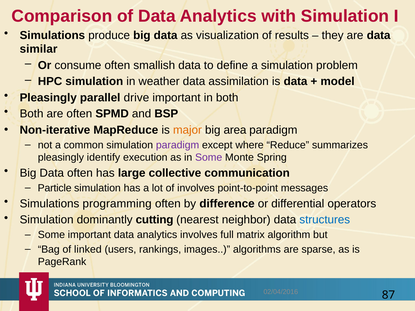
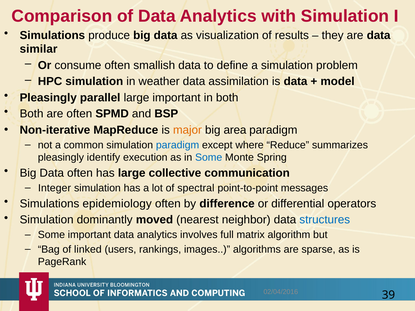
parallel drive: drive -> large (136, 98)
paradigm colour: purple -> blue (178, 145)
Some colour: purple -> blue (209, 158)
Particle: Particle -> Integer (55, 188)
of involves: involves -> spectral (196, 188)
programming: programming -> epidemiology (117, 204)
cutting: cutting -> moved (154, 220)
87: 87 -> 39 (388, 295)
